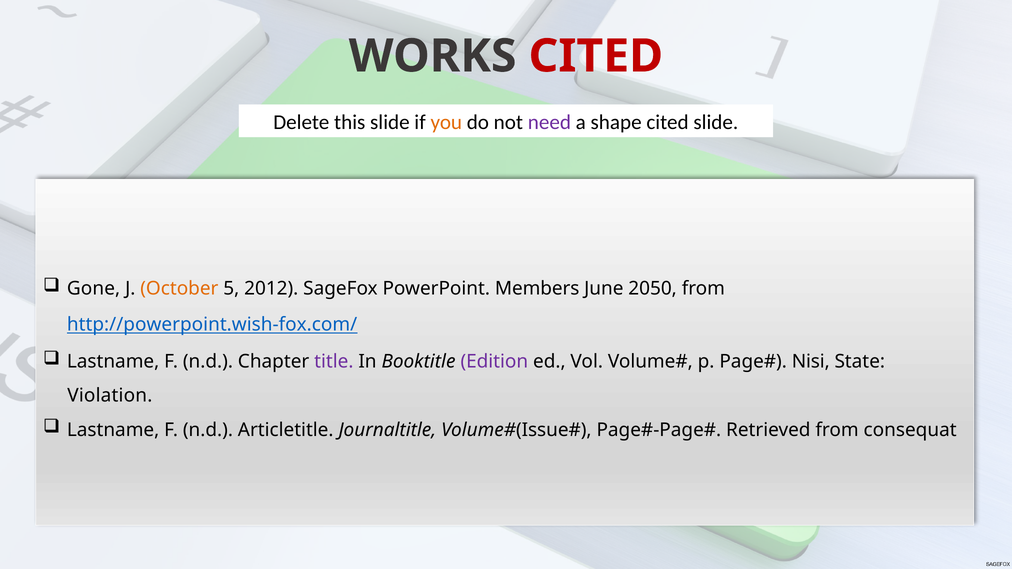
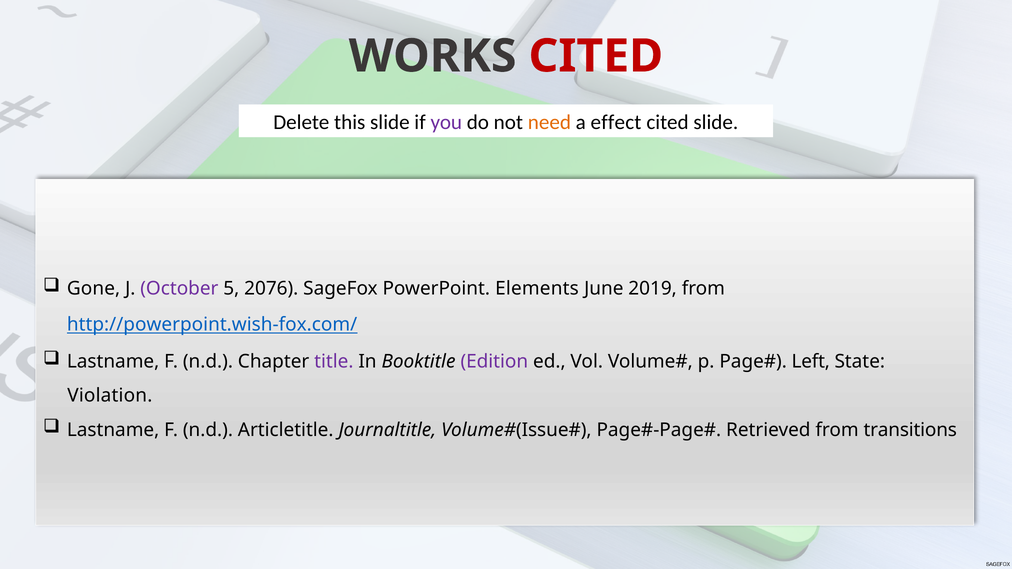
you colour: orange -> purple (446, 122)
need colour: purple -> orange (549, 122)
shape: shape -> effect (616, 122)
October colour: orange -> purple (179, 289)
2012: 2012 -> 2076 (271, 289)
Members: Members -> Elements (537, 289)
2050: 2050 -> 2019 (653, 289)
Nisi: Nisi -> Left (811, 362)
consequat: consequat -> transitions (910, 430)
